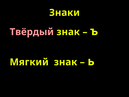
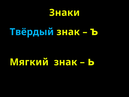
Твёрдый colour: pink -> light blue (32, 32)
